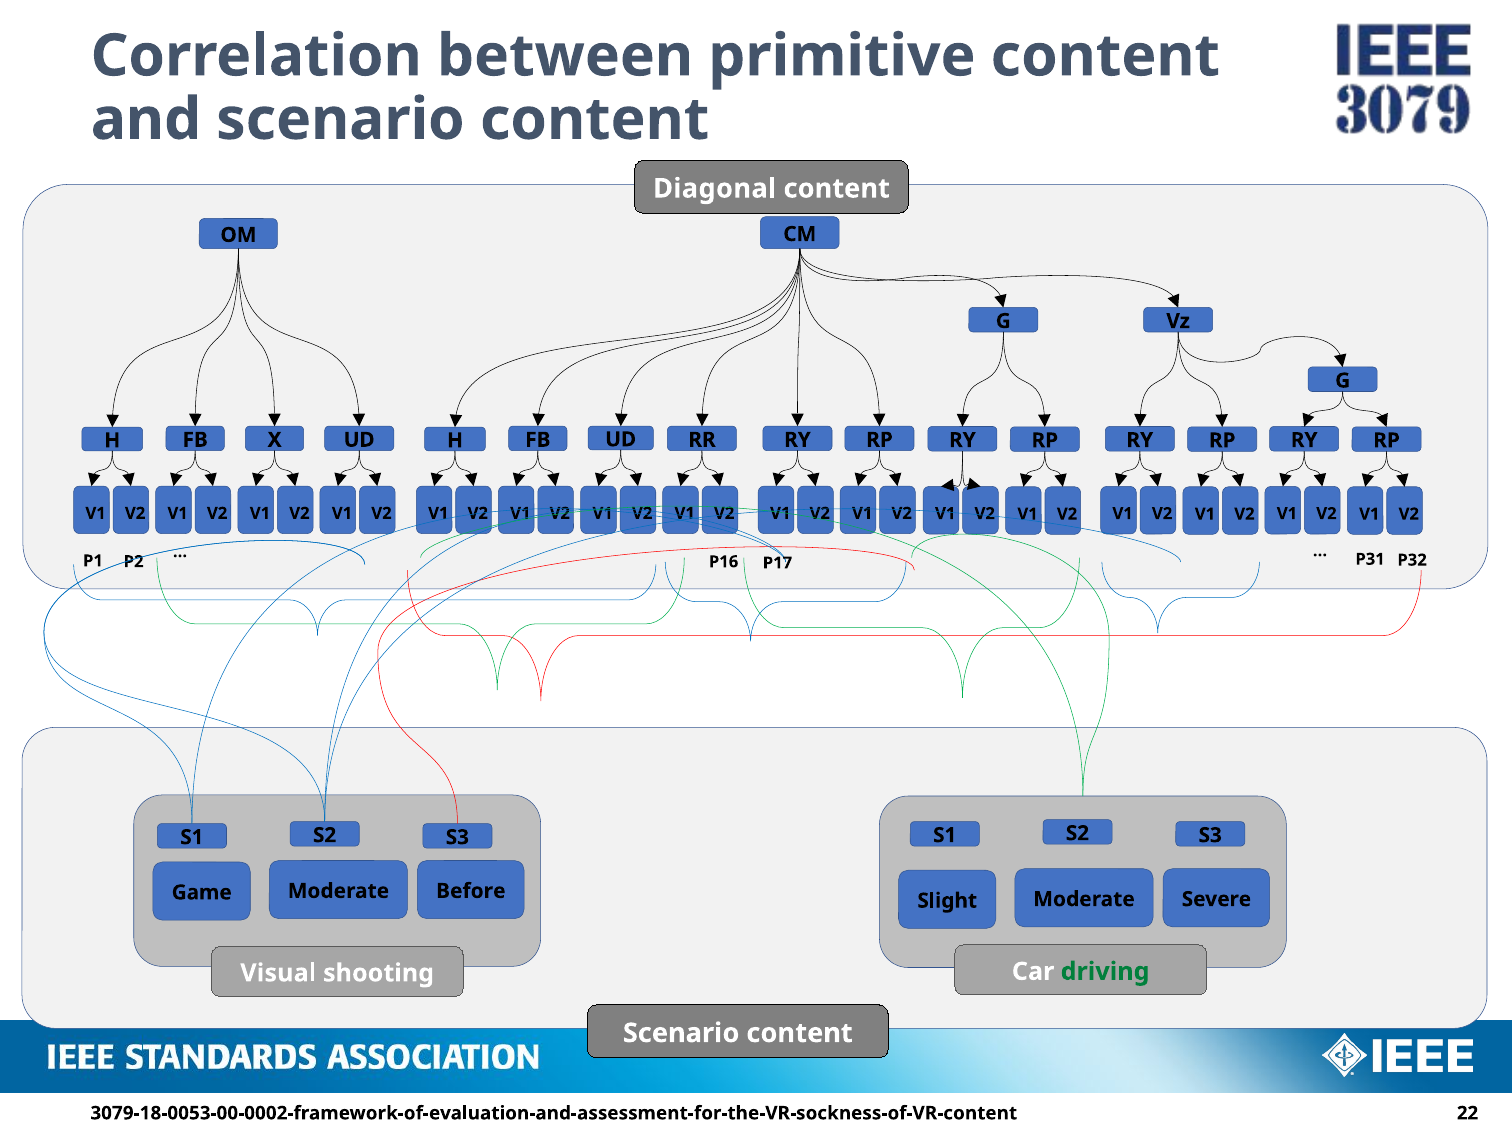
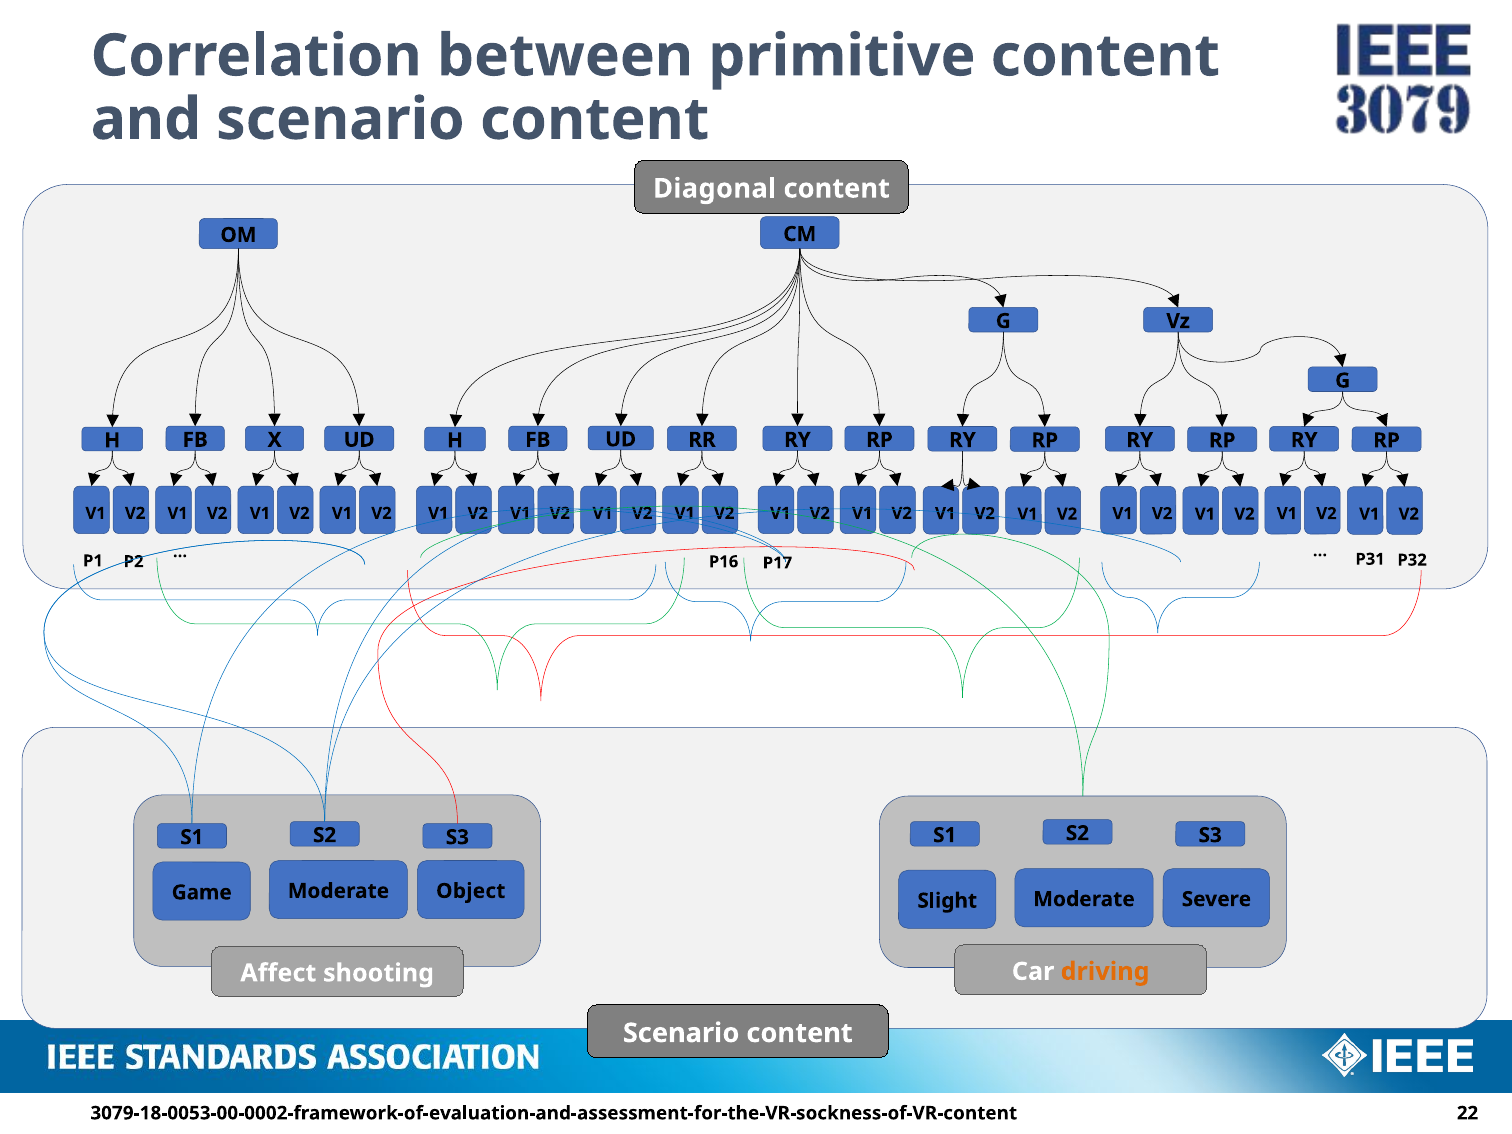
Before: Before -> Object (471, 891)
driving colour: green -> orange (1105, 972)
Visual: Visual -> Affect (278, 973)
